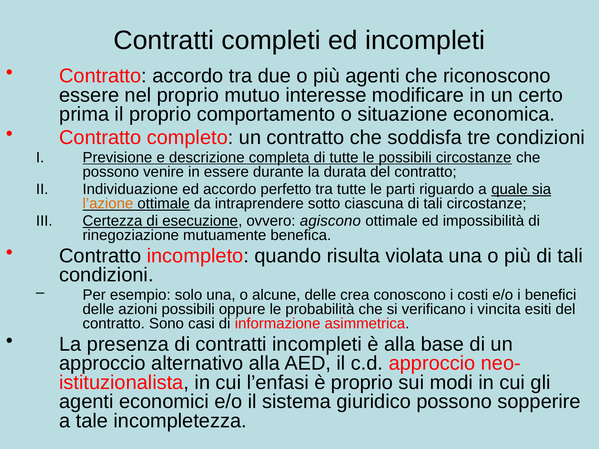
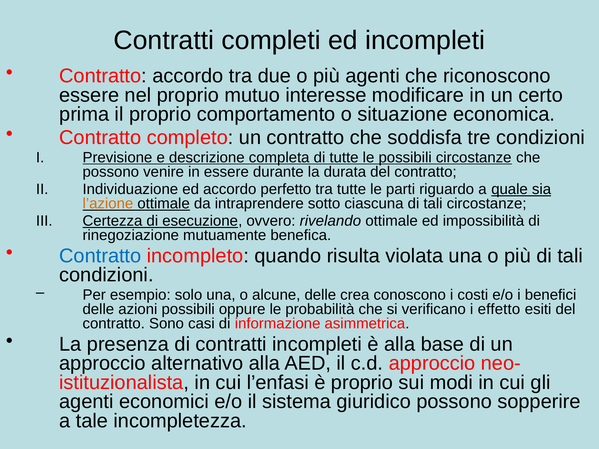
agiscono: agiscono -> rivelando (330, 221)
Contratto colour: black -> blue (100, 256)
vincita: vincita -> effetto (499, 310)
